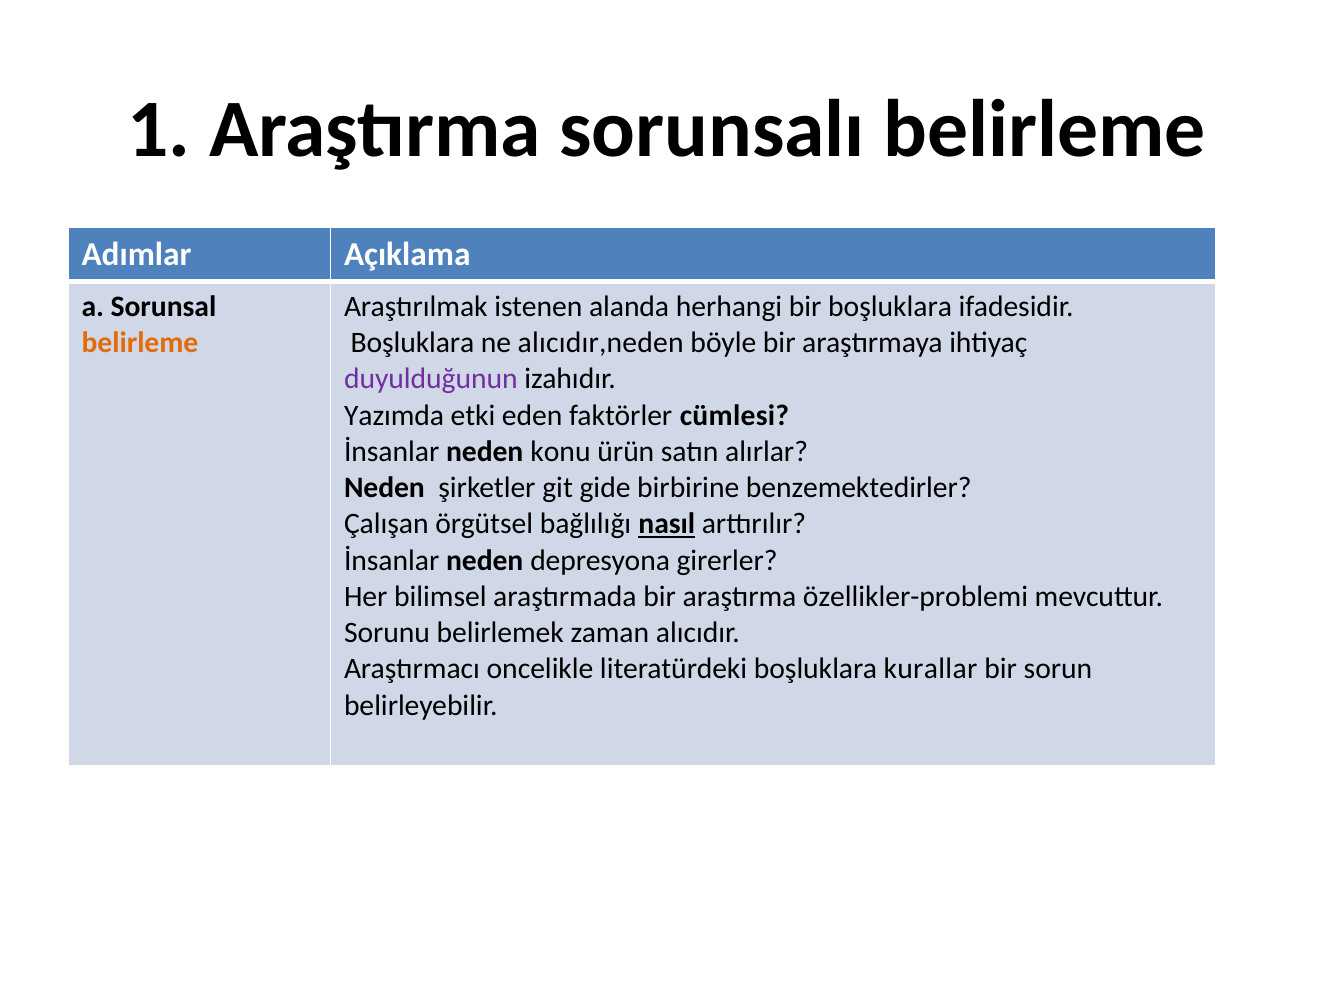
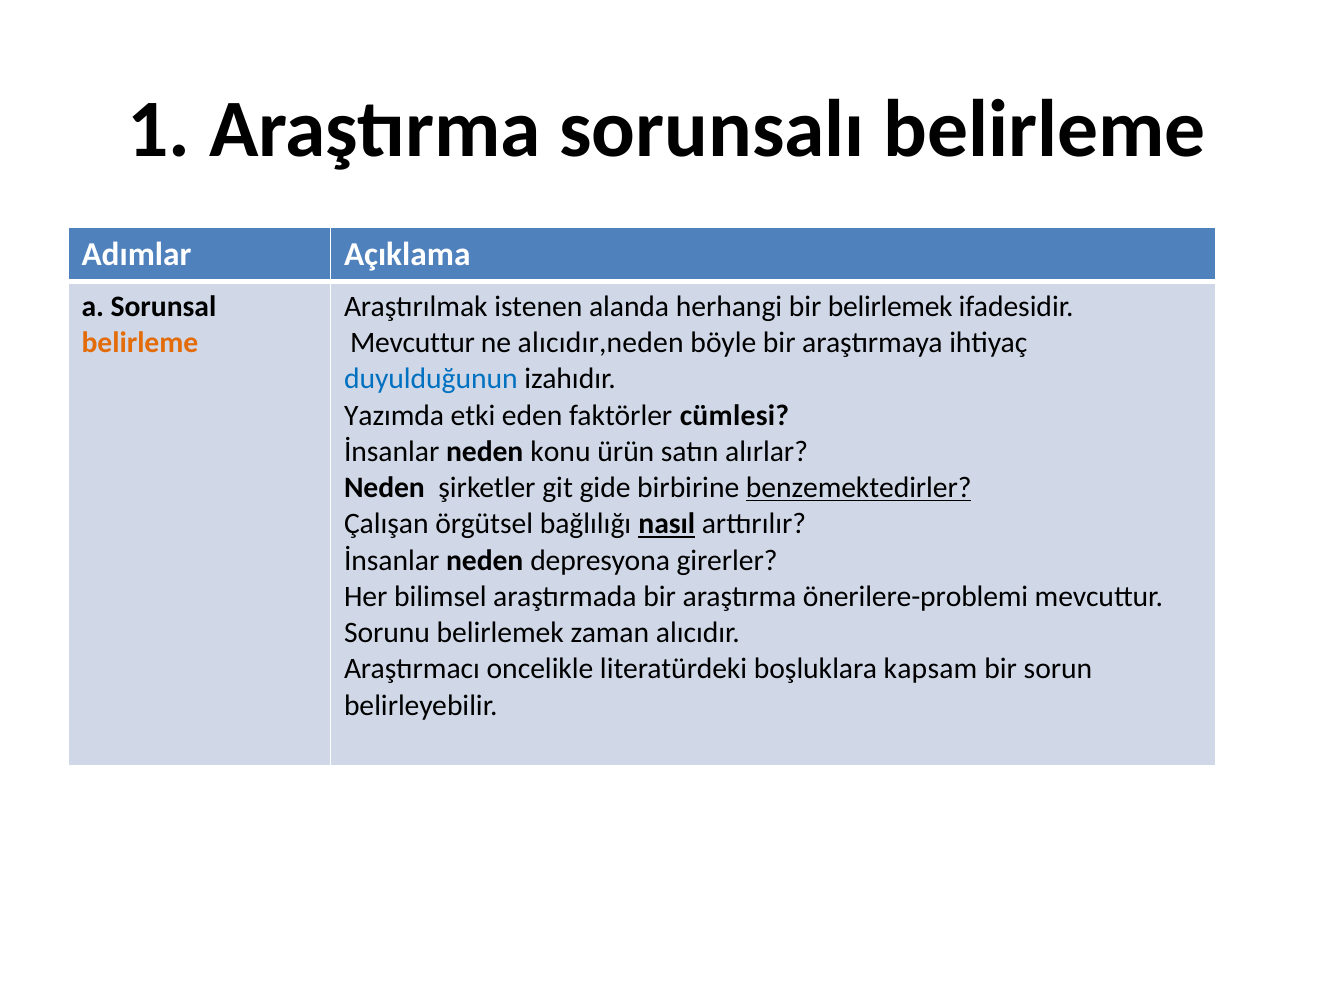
bir boşluklara: boşluklara -> belirlemek (890, 307)
Boşluklara: Boşluklara -> Mevcuttur (413, 343)
duyulduğunun colour: purple -> blue (431, 379)
benzemektedirler underline: none -> present (859, 488)
özellikler-problemi: özellikler-problemi -> önerilere-problemi (916, 597)
kurallar: kurallar -> kapsam (931, 669)
